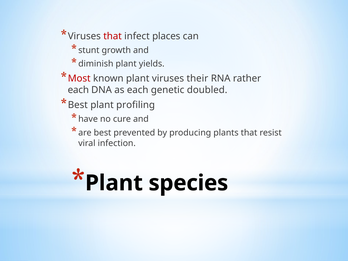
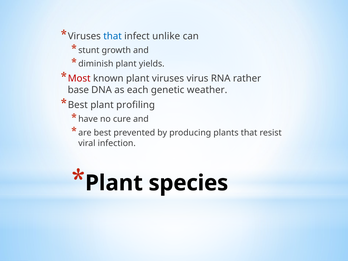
that colour: red -> blue (113, 36)
places: places -> unlike (166, 36)
their: their -> virus (197, 78)
each: each -> base (78, 90)
doubled: doubled -> weather (207, 90)
